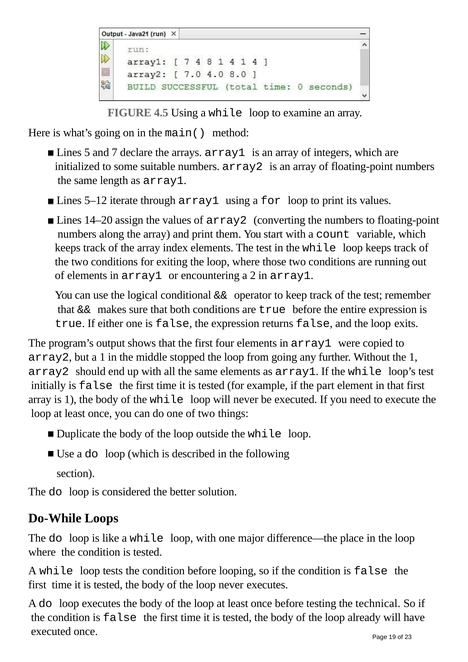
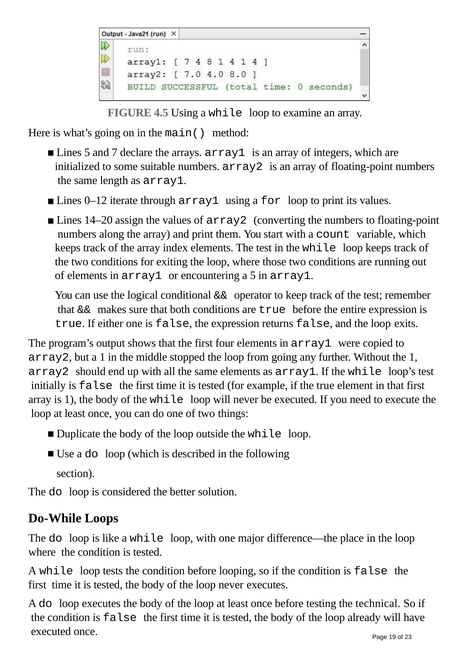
5–12: 5–12 -> 0–12 (96, 200)
a 2: 2 -> 5 (253, 276)
the part: part -> true (325, 386)
